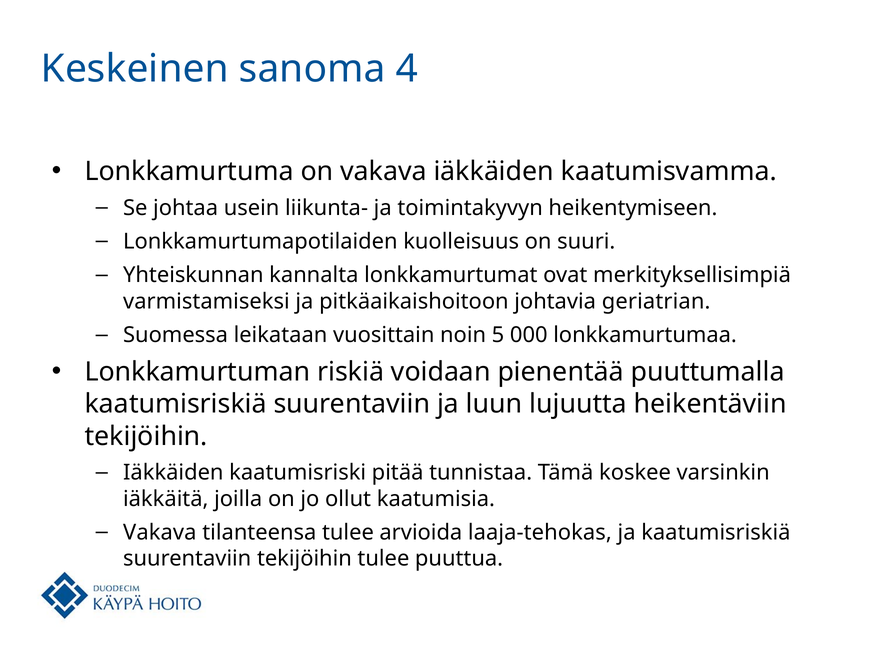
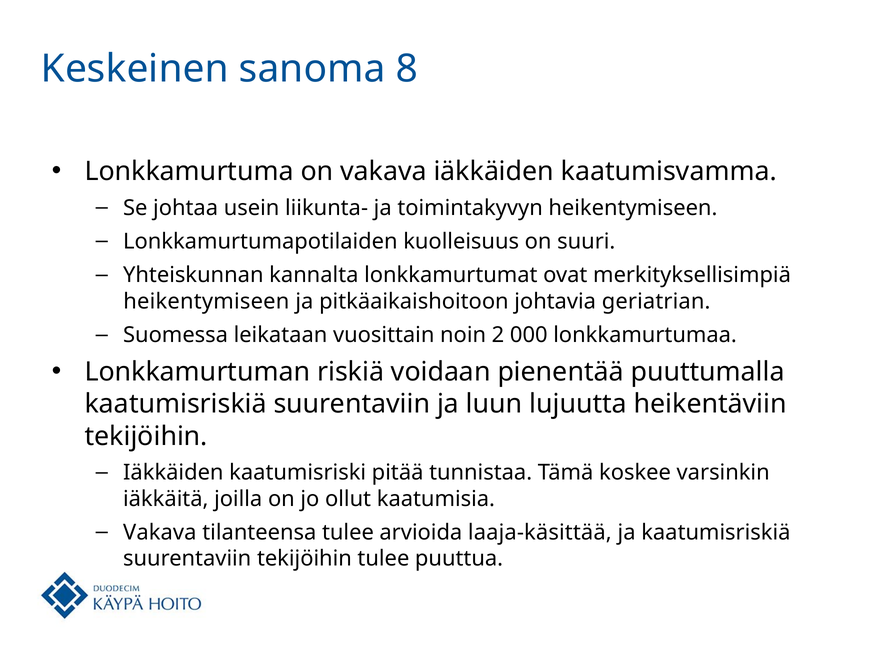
4: 4 -> 8 (407, 69)
varmistamiseksi: varmistamiseksi -> heikentymiseen (206, 301)
5: 5 -> 2 (498, 335)
laaja-tehokas: laaja-tehokas -> laaja-käsittää (540, 532)
